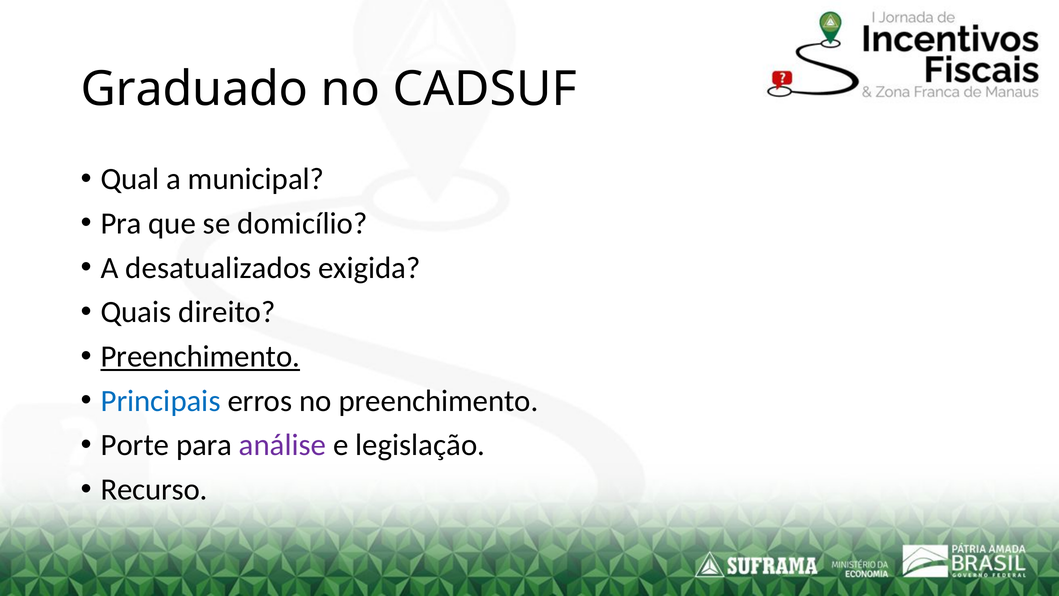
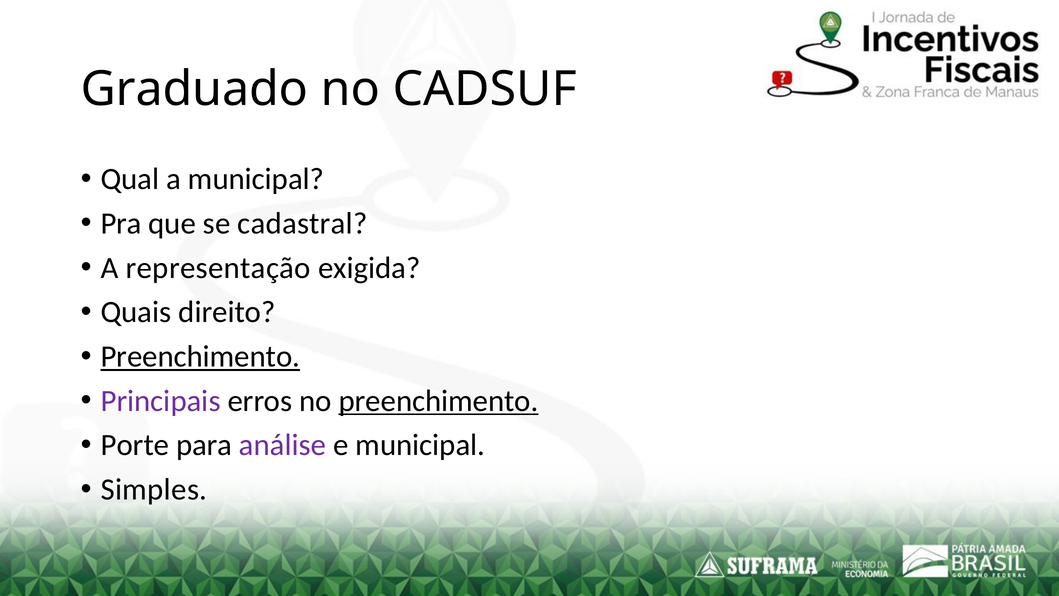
domicílio: domicílio -> cadastral (302, 223)
desatualizados: desatualizados -> representação (218, 268)
Principais colour: blue -> purple (161, 401)
preenchimento underline: none -> present (439, 401)
e legislação: legislação -> municipal (420, 445)
Recurso: Recurso -> Simples (154, 489)
